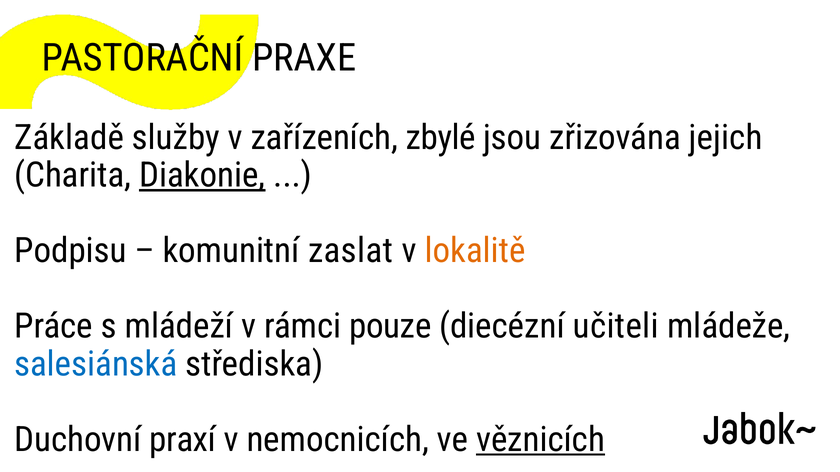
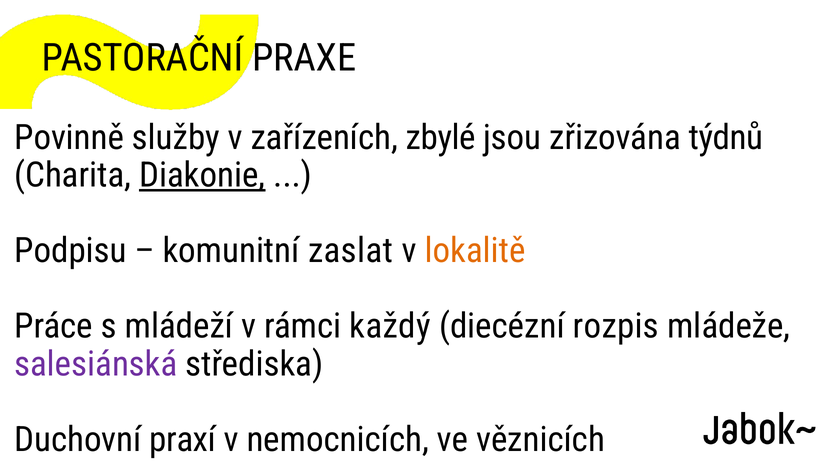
Základě: Základě -> Povinně (69, 138)
jejich: jejich -> týdnů (726, 138)
pouze: pouze -> každý (390, 327)
učiteli: učiteli -> rozpis (616, 327)
salesiánská colour: blue -> purple (96, 364)
věznicích underline: present -> none (541, 440)
